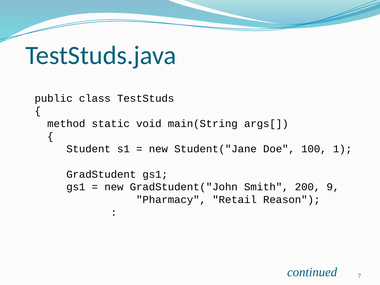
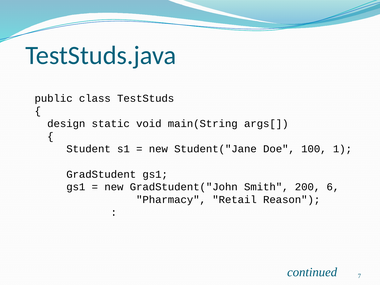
method: method -> design (66, 124)
9: 9 -> 6 (333, 187)
